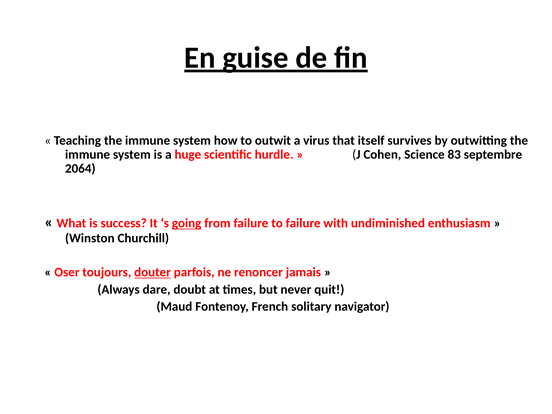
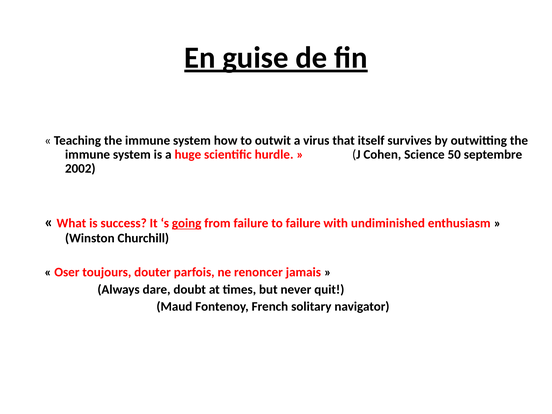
83: 83 -> 50 (454, 155)
2064: 2064 -> 2002 (80, 169)
douter underline: present -> none (153, 272)
